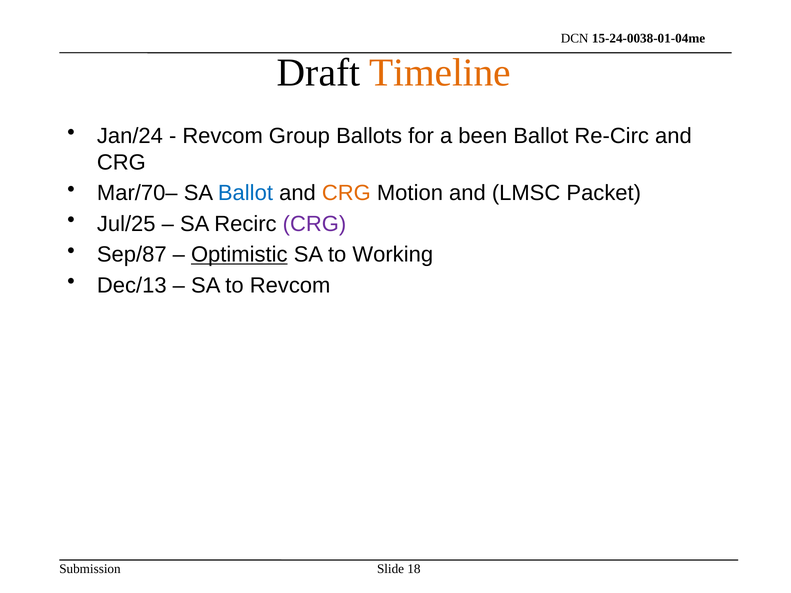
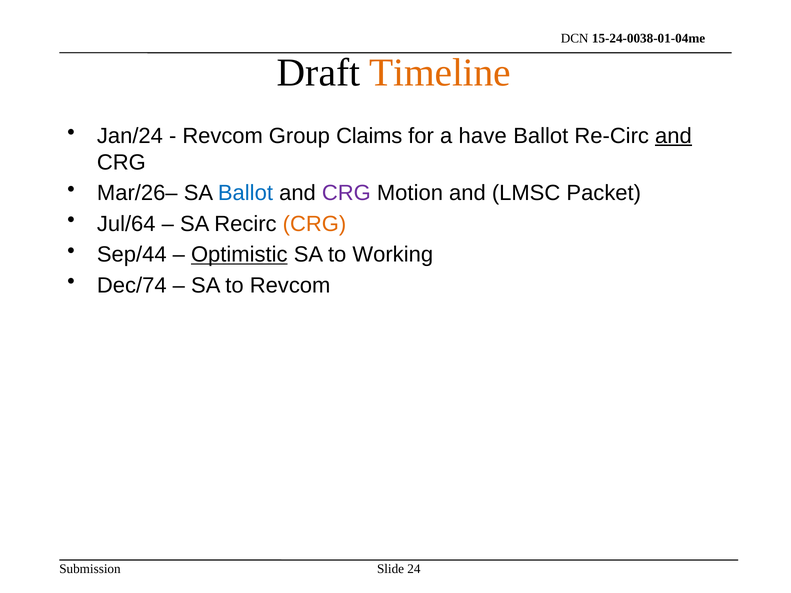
Ballots: Ballots -> Claims (369, 136)
been: been -> have (483, 136)
and underline: none -> present (673, 136)
Mar/70–: Mar/70– -> Mar/26– (137, 193)
CRG colour: orange -> purple (346, 193)
Jul/25: Jul/25 -> Jul/64 (126, 224)
CRG colour: purple -> orange (314, 224)
Sep/87: Sep/87 -> Sep/44 (132, 255)
Dec/13: Dec/13 -> Dec/74 (132, 285)
18: 18 -> 24 (414, 569)
